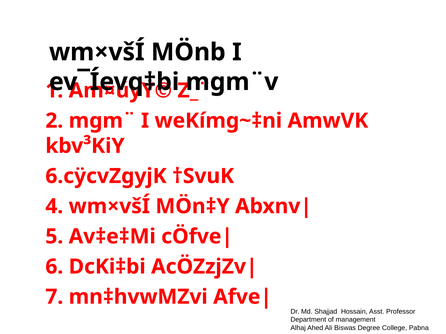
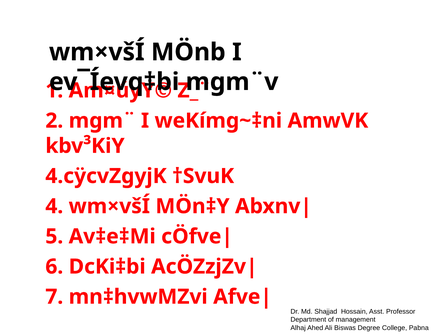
6.cÿcvZgyjK: 6.cÿcvZgyjK -> 4.cÿcvZgyjK (106, 176)
